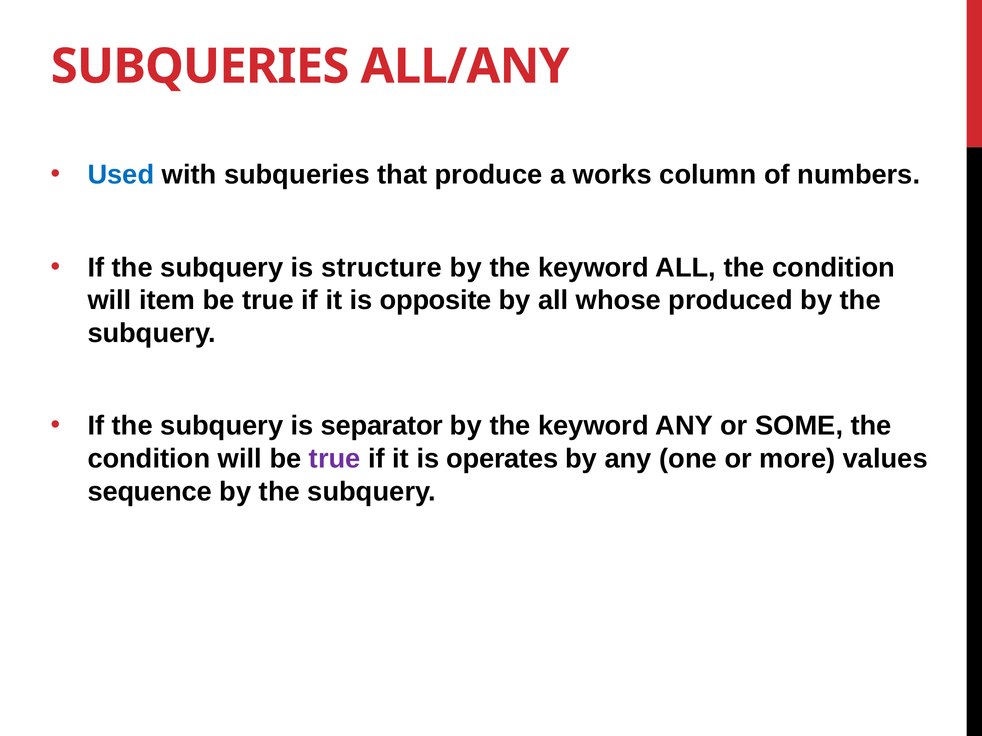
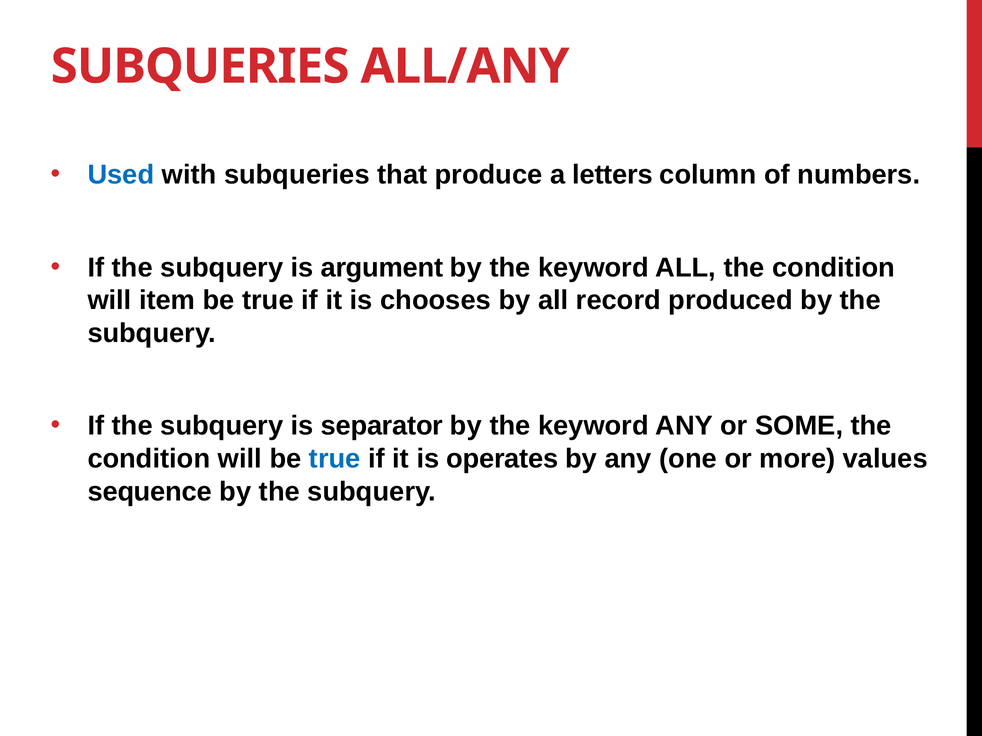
works: works -> letters (613, 175)
structure: structure -> argument (382, 268)
opposite: opposite -> chooses (436, 301)
whose: whose -> record (618, 301)
true colour: purple -> blue (335, 459)
